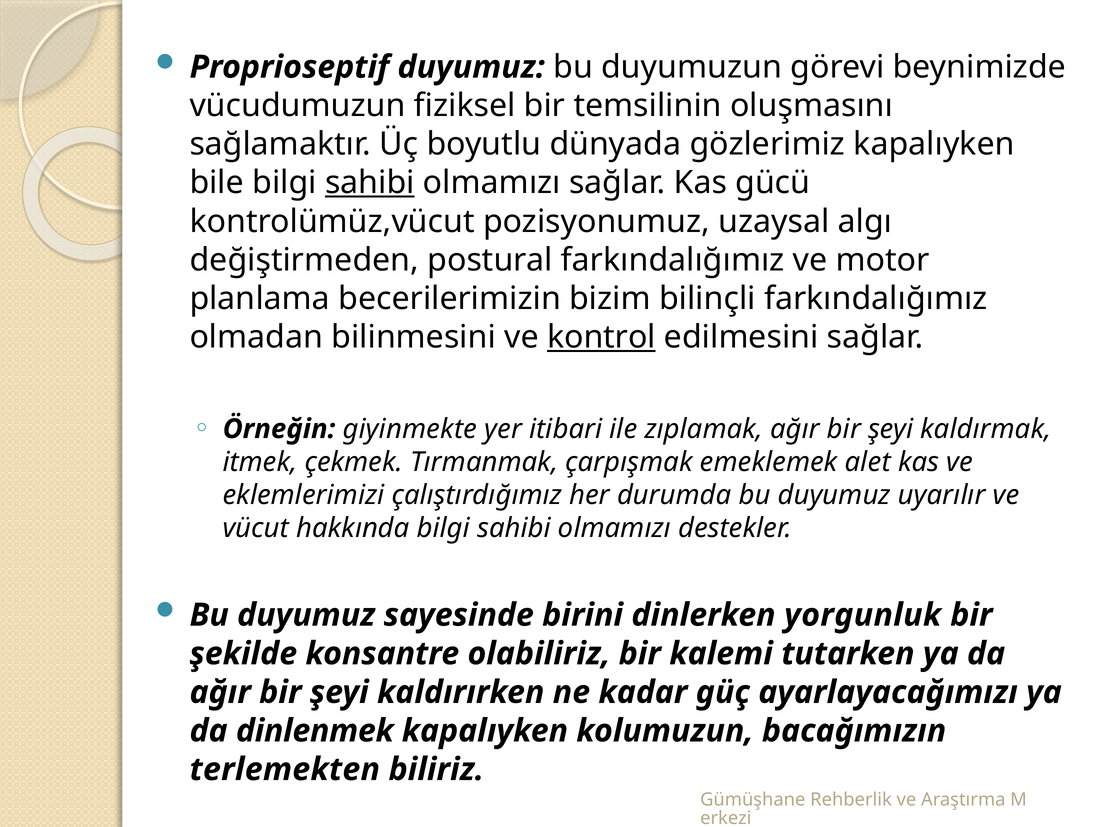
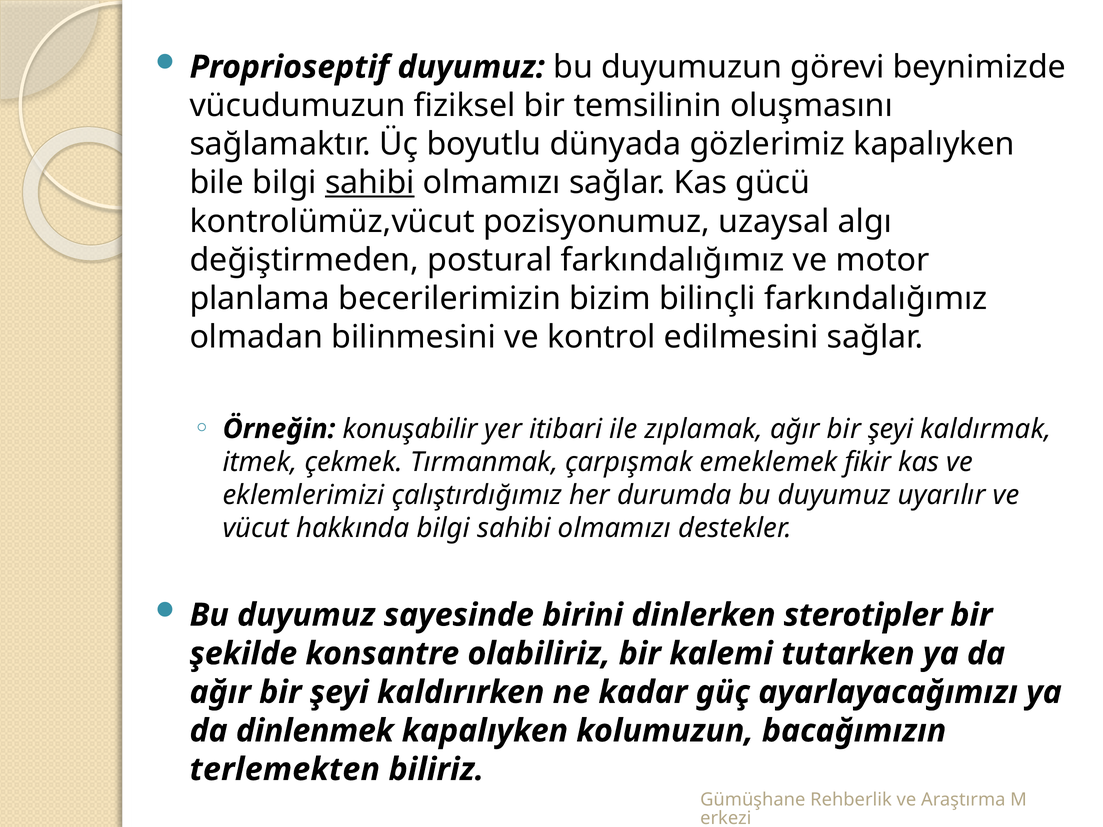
kontrol underline: present -> none (601, 337)
giyinmekte: giyinmekte -> konuşabilir (410, 429)
alet: alet -> fikir (868, 462)
yorgunluk: yorgunluk -> sterotipler (863, 615)
